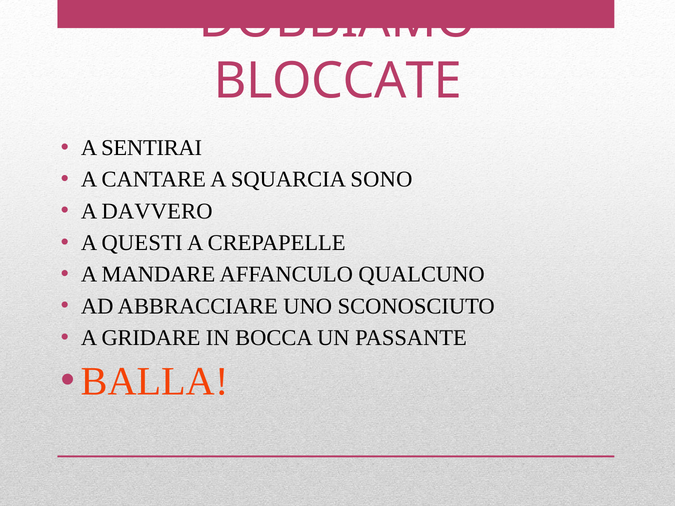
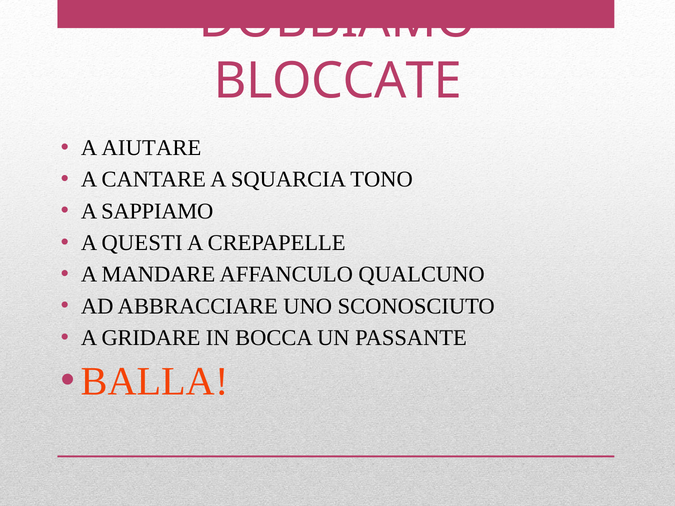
SENTIRAI: SENTIRAI -> AIUTARE (151, 148)
SONO: SONO -> TONO (382, 180)
DAVVERO: DAVVERO -> SAPPIAMO (157, 211)
